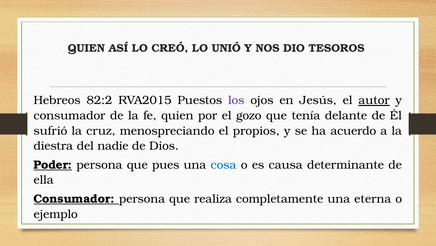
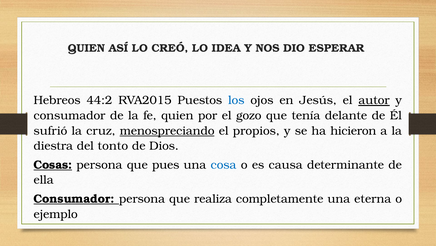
UNIÓ: UNIÓ -> IDEA (226, 48)
TESOROS: TESOROS -> ESPERAR (336, 48)
82:2: 82:2 -> 44:2 (99, 100)
los colour: purple -> blue (236, 100)
menospreciando underline: none -> present (167, 130)
acuerdo: acuerdo -> hicieron (353, 130)
nadie: nadie -> tonto (113, 146)
Poder: Poder -> Cosas (53, 164)
